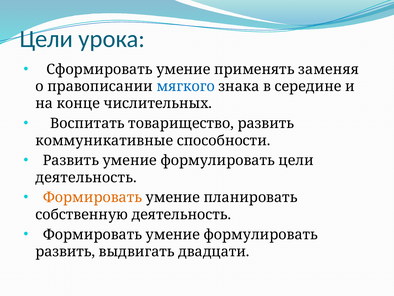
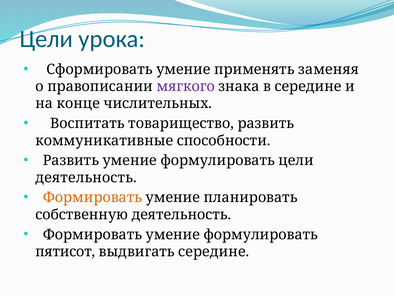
мягкого colour: blue -> purple (186, 86)
развить: развить -> пятисот (65, 251)
выдвигать двадцати: двадцати -> середине (214, 251)
